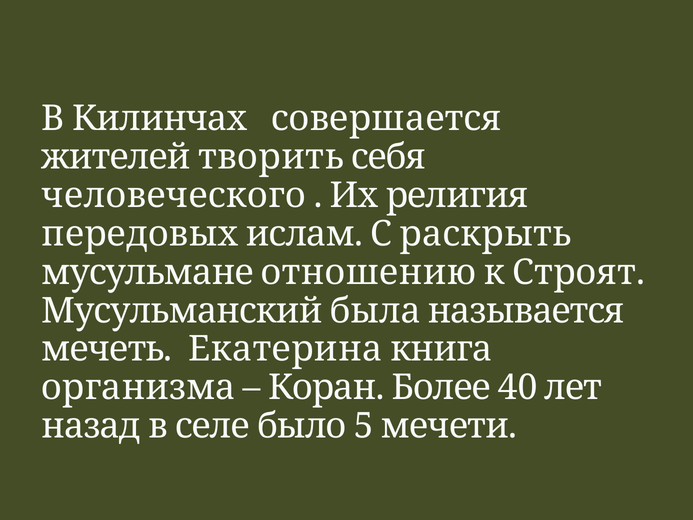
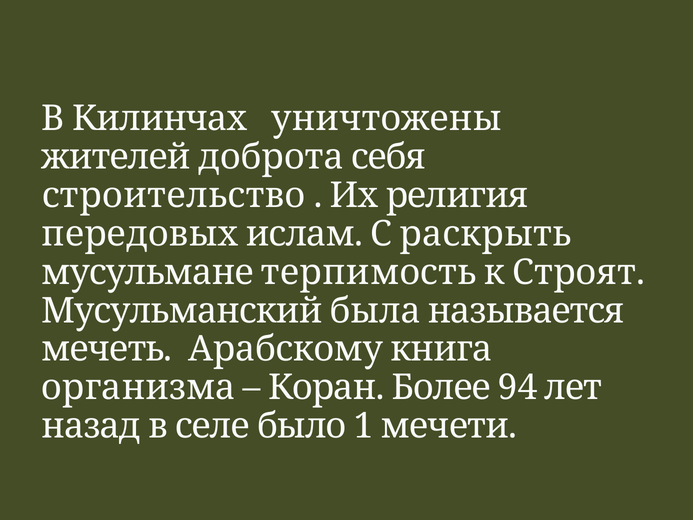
совершается: совершается -> уничтожены (387, 118)
творить: творить -> доброта (271, 157)
человеческого: человеческого -> строительство (174, 195)
отношению: отношению -> терпимость (369, 272)
Екатерина: Екатерина -> Арабскому (286, 349)
40: 40 -> 94 (518, 387)
5: 5 -> 1 (364, 426)
